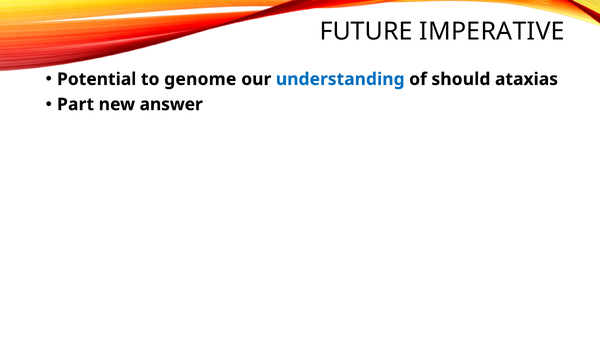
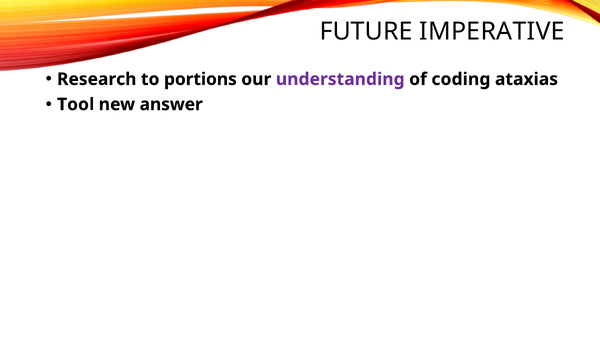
Potential: Potential -> Research (97, 79)
genome: genome -> portions (200, 79)
understanding colour: blue -> purple (340, 79)
should: should -> coding (461, 79)
Part: Part -> Tool (76, 104)
